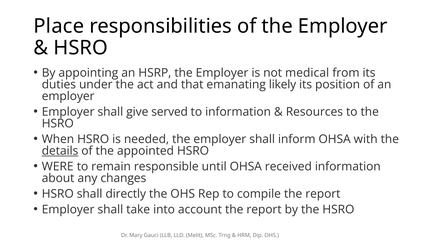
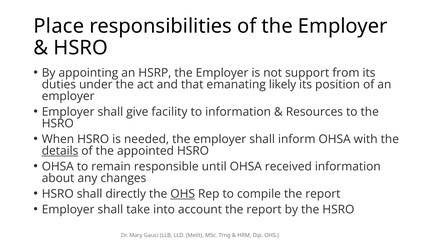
medical: medical -> support (307, 73)
served: served -> facility (169, 112)
WERE: WERE -> OHSA (58, 166)
OHS underline: none -> present (183, 194)
